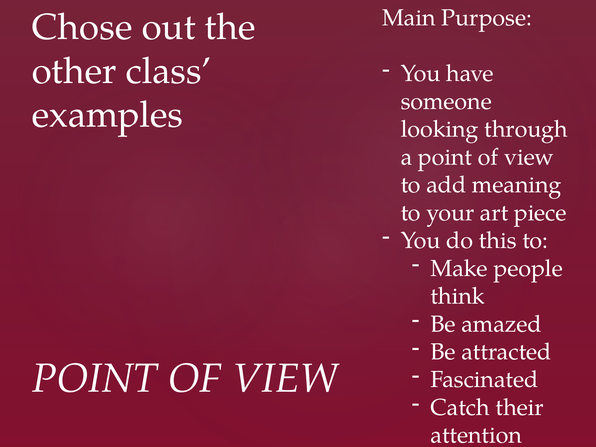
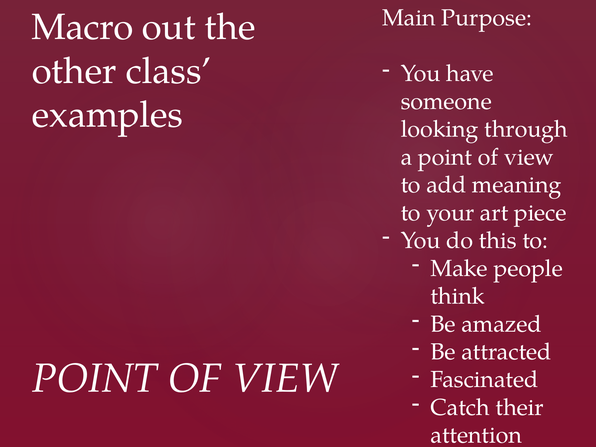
Chose: Chose -> Macro (82, 27)
